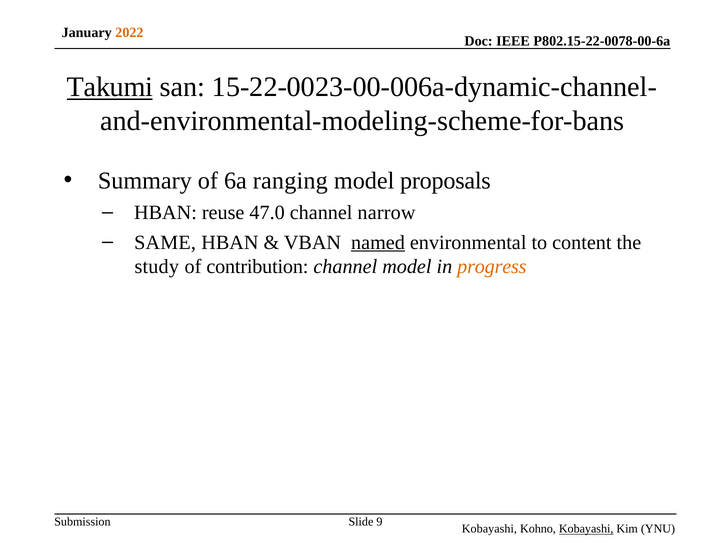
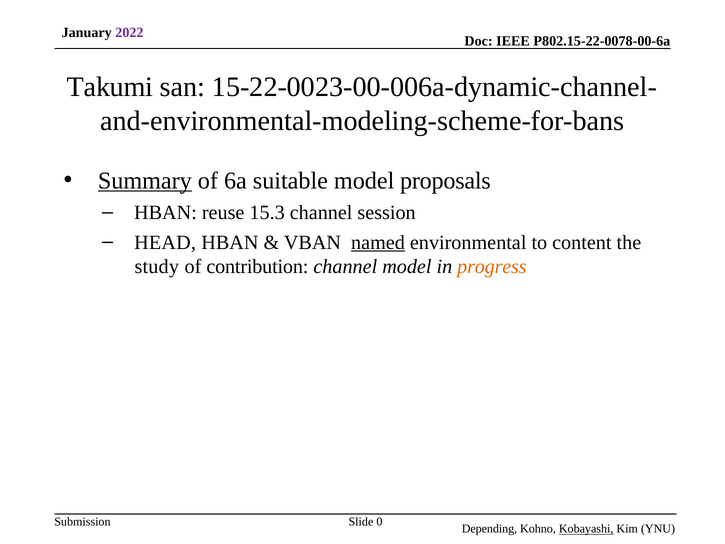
2022 colour: orange -> purple (129, 32)
Takumi underline: present -> none (110, 87)
Summary underline: none -> present (145, 181)
ranging: ranging -> suitable (290, 181)
47.0: 47.0 -> 15.3 (267, 212)
narrow: narrow -> session (387, 212)
SAME: SAME -> HEAD (165, 242)
9: 9 -> 0 (379, 521)
Kobayashi: Kobayashi -> Depending (489, 529)
